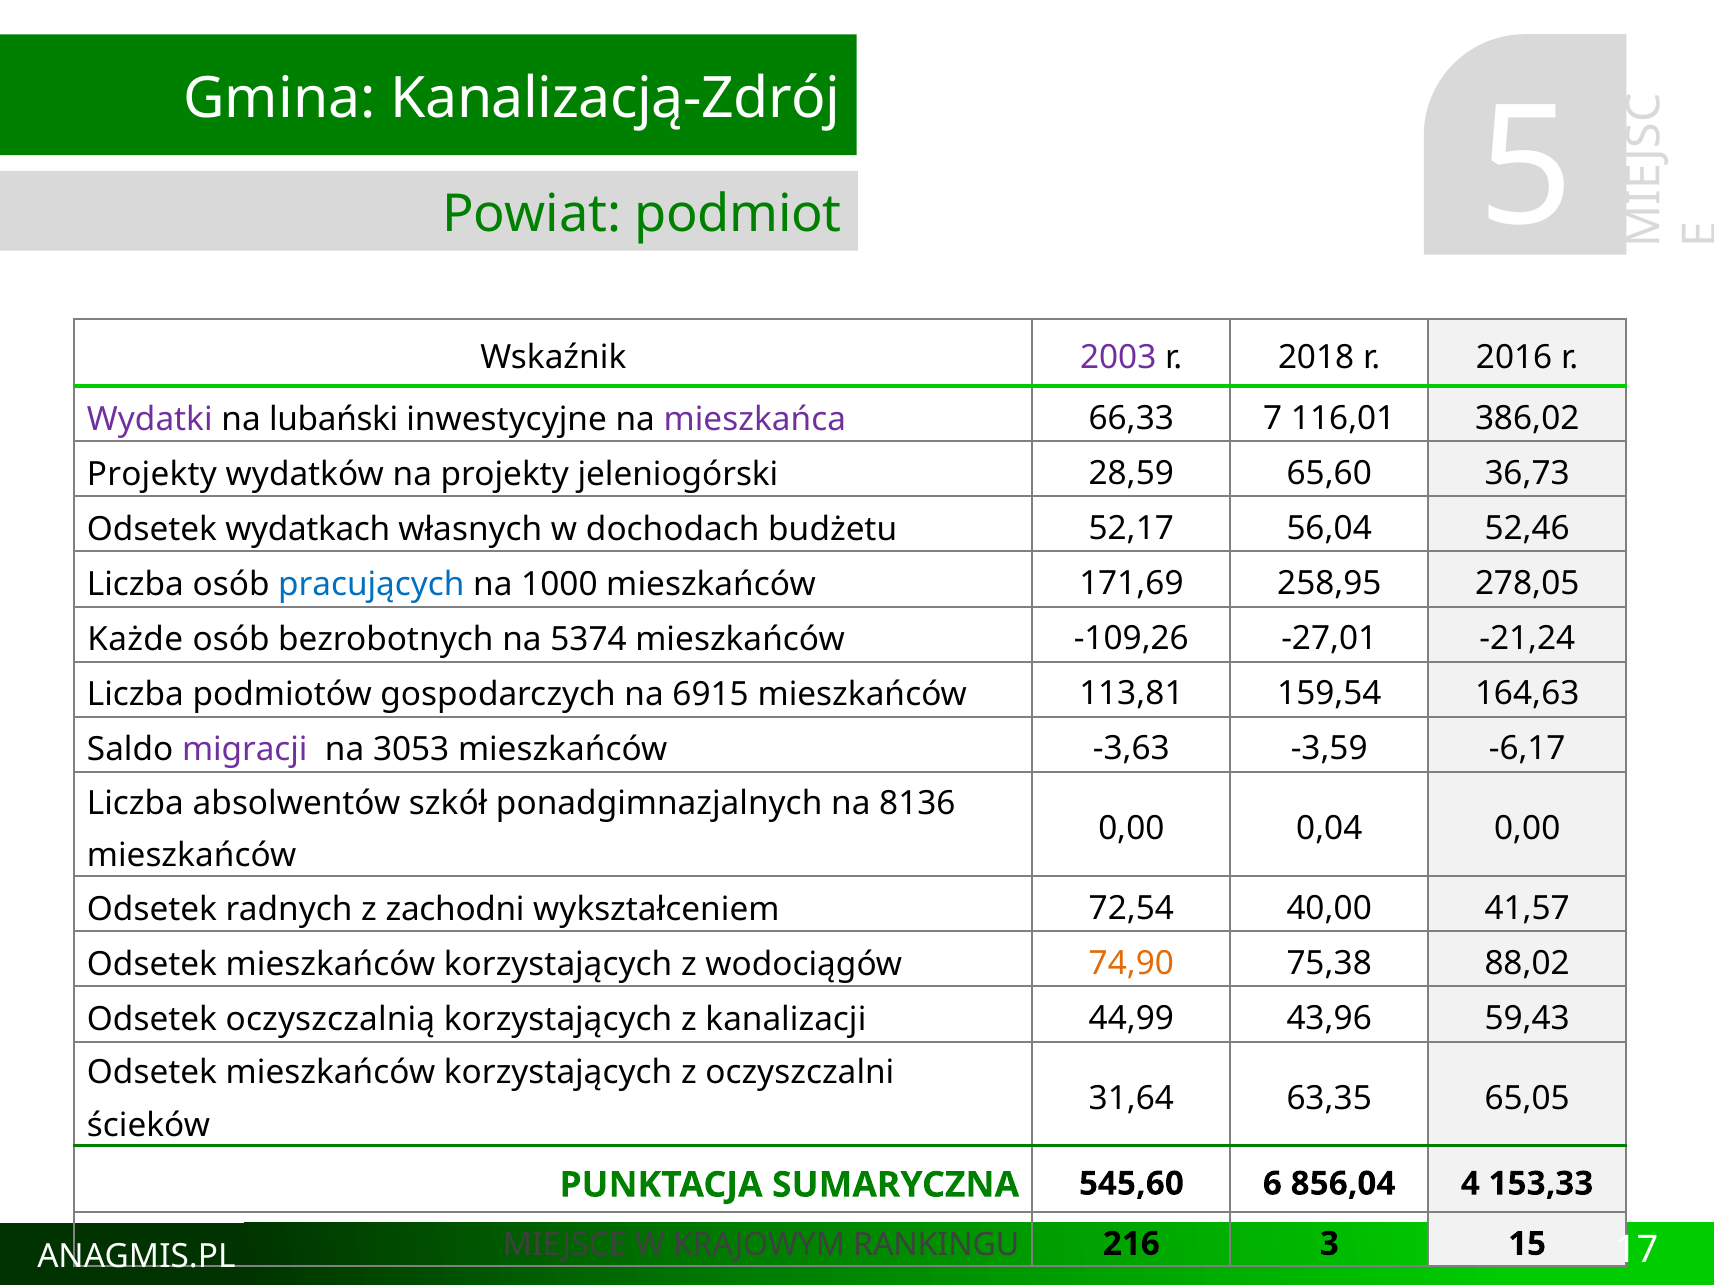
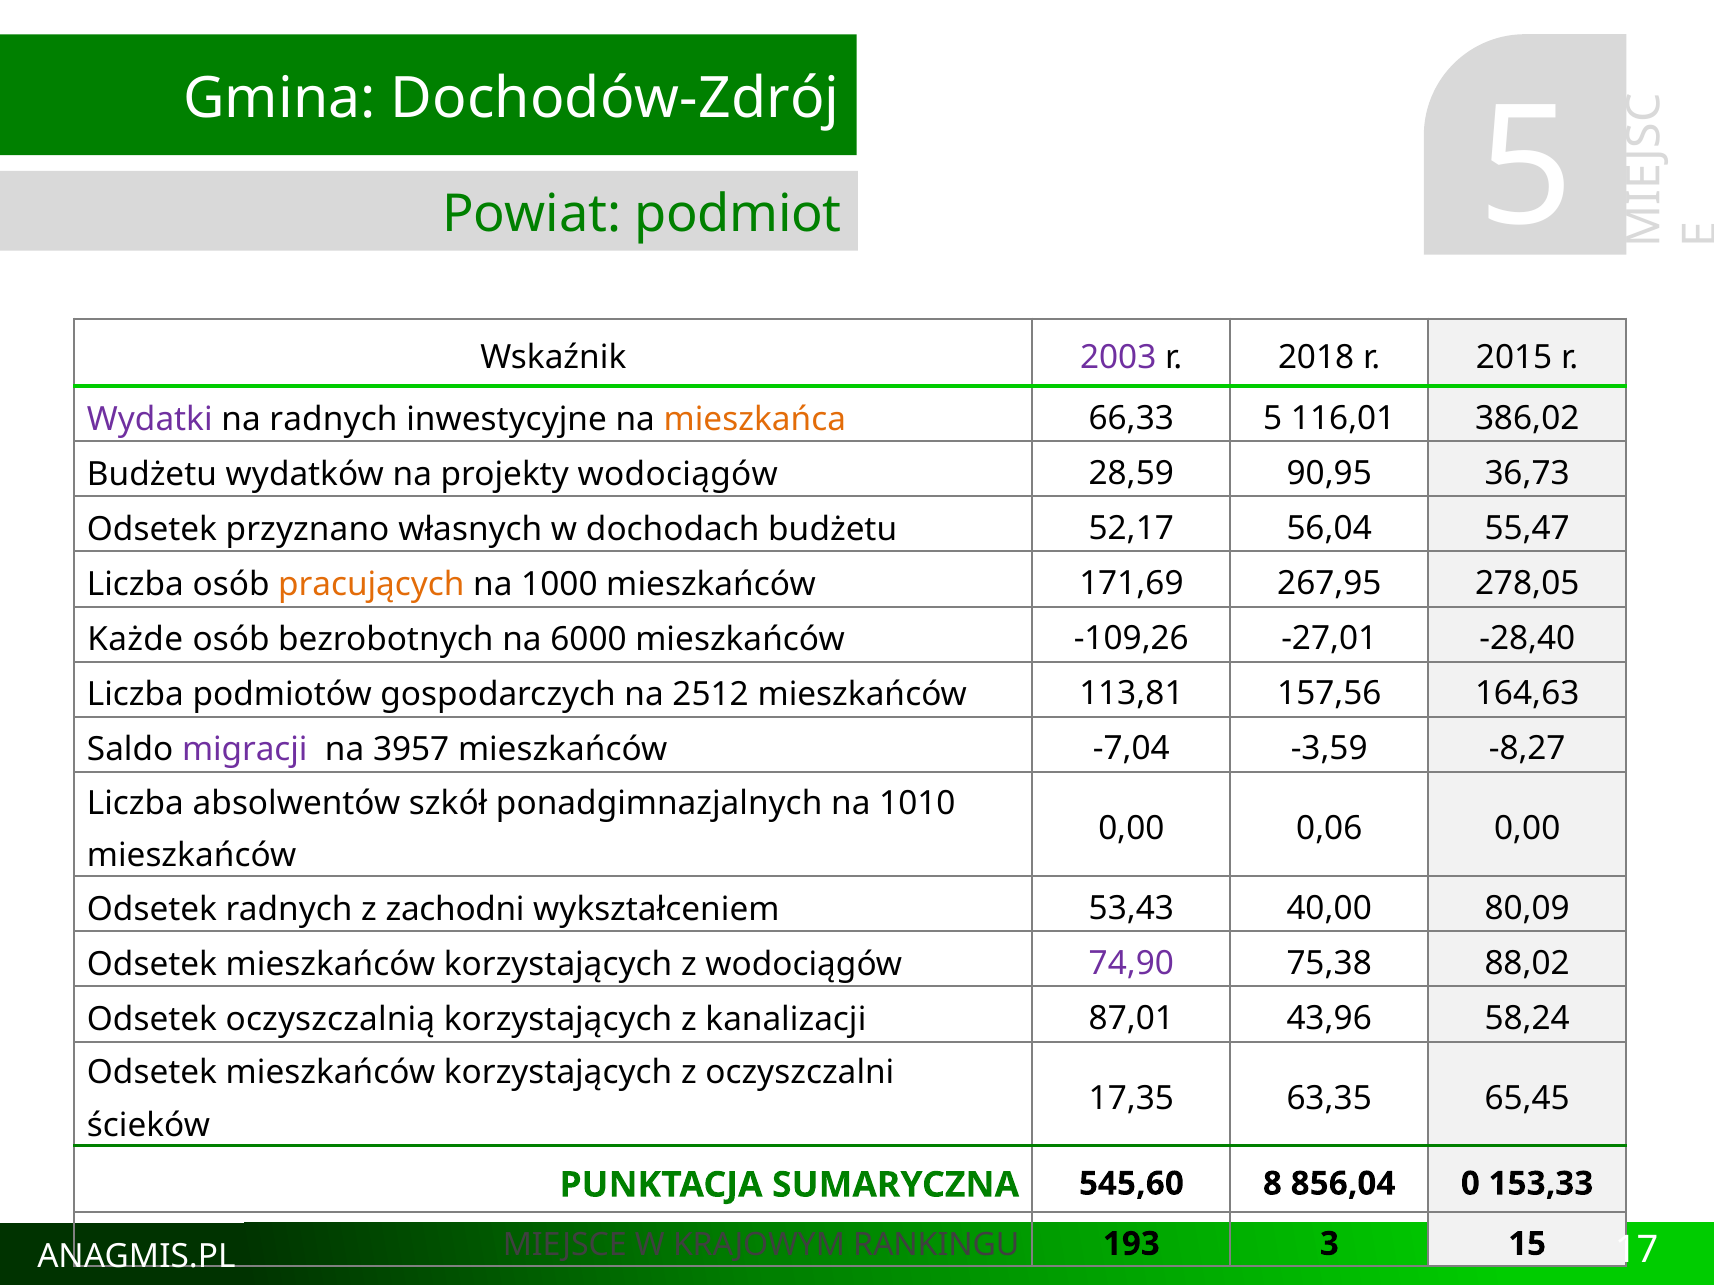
Kanalizacją-Zdrój: Kanalizacją-Zdrój -> Dochodów-Zdrój (615, 99)
2016: 2016 -> 2015 (1514, 358)
na lubański: lubański -> radnych (333, 419)
mieszkańca colour: purple -> orange (755, 419)
66,33 7: 7 -> 5 (1273, 418)
Projekty: Projekty -> Budżetu (152, 474)
projekty jeleniogórski: jeleniogórski -> wodociągów (678, 474)
65,60: 65,60 -> 90,95 (1329, 473)
wydatkach: wydatkach -> przyznano (308, 529)
52,46: 52,46 -> 55,47 (1527, 529)
pracujących colour: blue -> orange (371, 585)
258,95: 258,95 -> 267,95 (1329, 584)
5374: 5374 -> 6000 (588, 640)
-21,24: -21,24 -> -28,40 (1527, 639)
6915: 6915 -> 2512 (711, 695)
159,54: 159,54 -> 157,56 (1329, 694)
3053: 3053 -> 3957 (411, 750)
-3,63: -3,63 -> -7,04 (1131, 749)
-6,17: -6,17 -> -8,27 (1527, 749)
8136: 8136 -> 1010 (917, 804)
0,04: 0,04 -> 0,06 (1329, 829)
72,54: 72,54 -> 53,43 (1131, 909)
41,57: 41,57 -> 80,09 (1527, 909)
74,90 colour: orange -> purple (1131, 964)
44,99: 44,99 -> 87,01 (1131, 1019)
59,43: 59,43 -> 58,24 (1527, 1019)
31,64: 31,64 -> 17,35 (1131, 1099)
65,05: 65,05 -> 65,45 (1527, 1099)
6: 6 -> 8 (1272, 1184)
4: 4 -> 0 (1470, 1184)
216: 216 -> 193 (1131, 1244)
